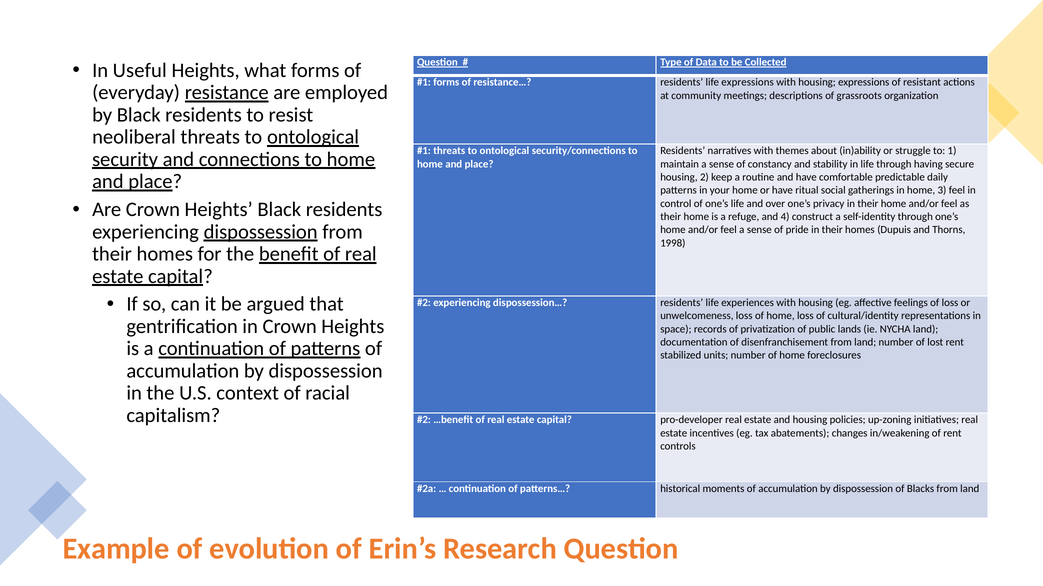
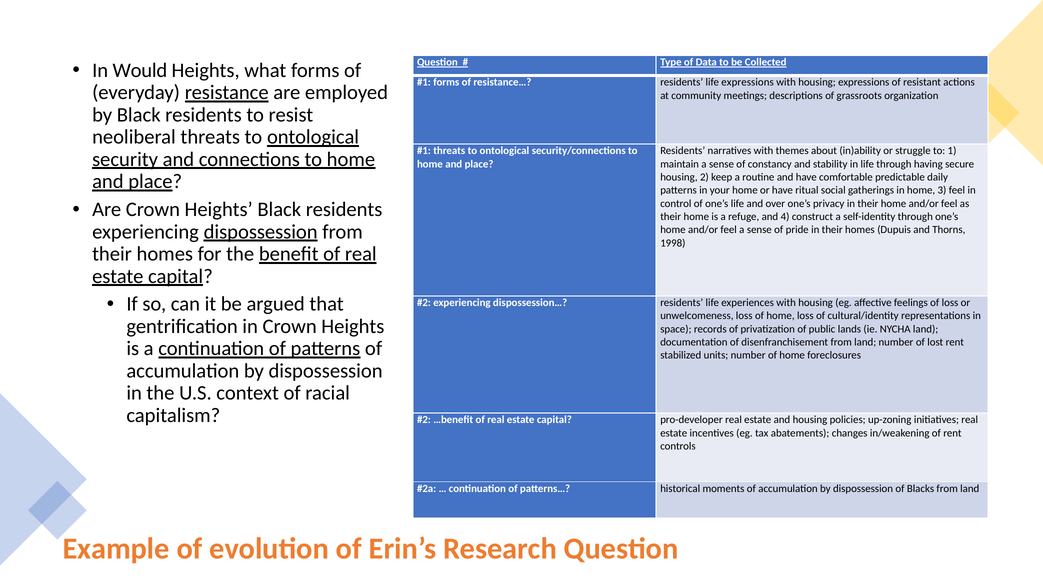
Useful: Useful -> Would (140, 70)
